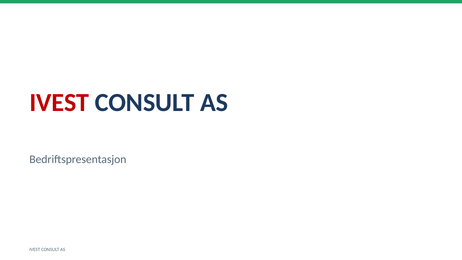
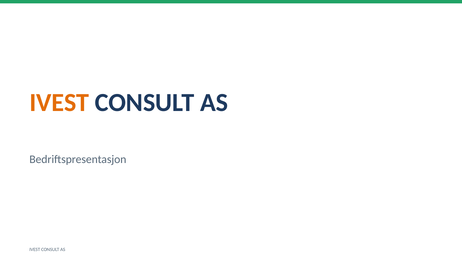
IVEST colour: red -> orange (59, 102)
